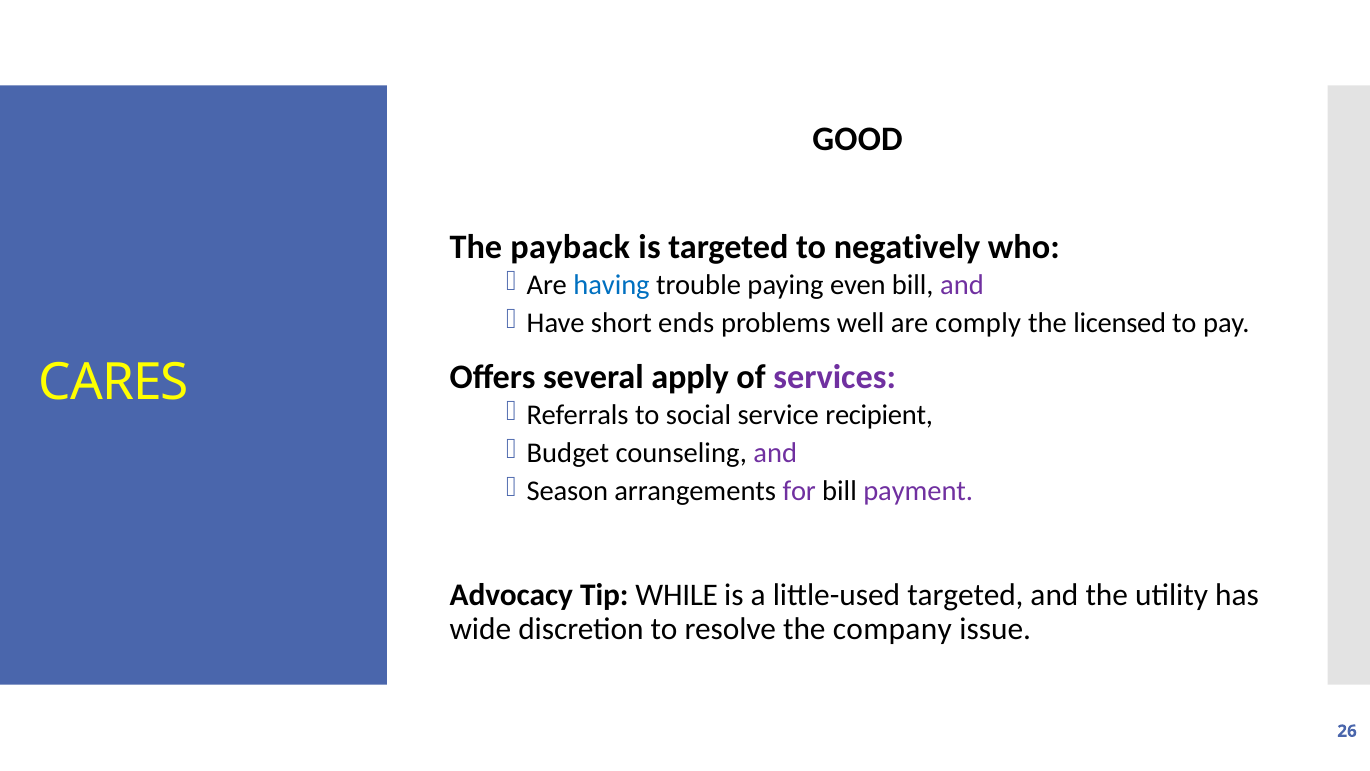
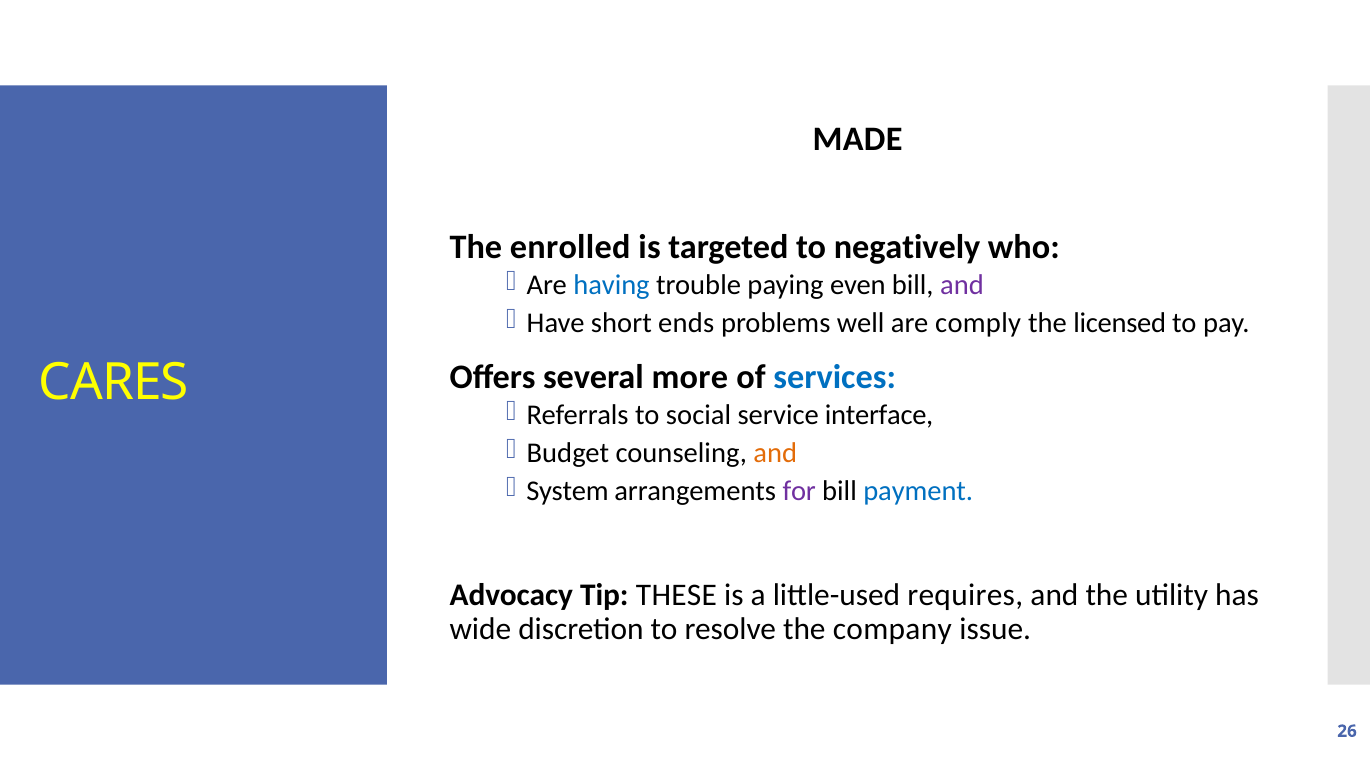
GOOD: GOOD -> MADE (858, 139)
payback: payback -> enrolled (570, 247)
apply: apply -> more (690, 377)
services colour: purple -> blue (835, 377)
recipient: recipient -> interface (879, 415)
and colour: purple -> orange (775, 453)
Season: Season -> System (567, 491)
payment colour: purple -> blue (918, 491)
WHILE: WHILE -> THESE (676, 595)
little-used targeted: targeted -> requires (965, 595)
